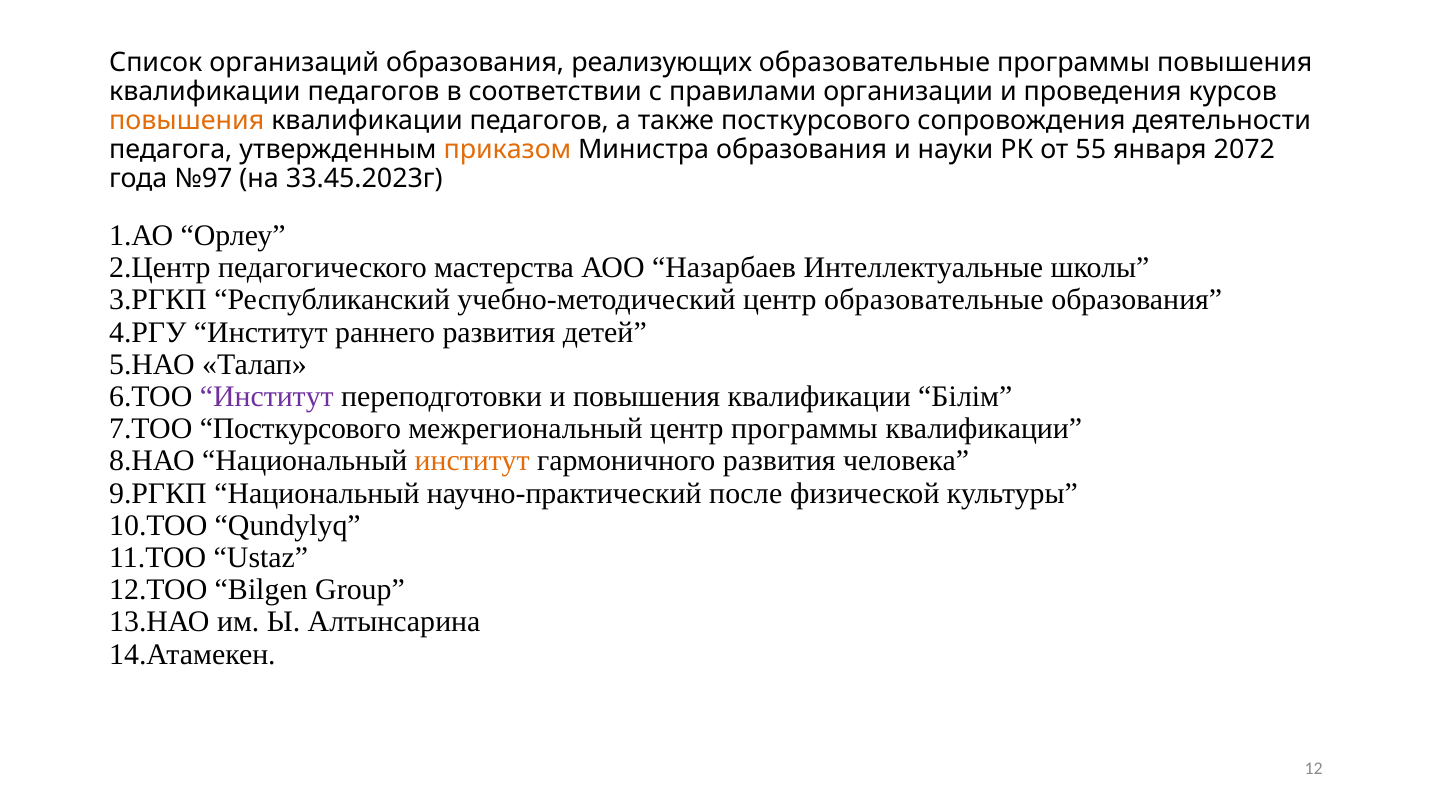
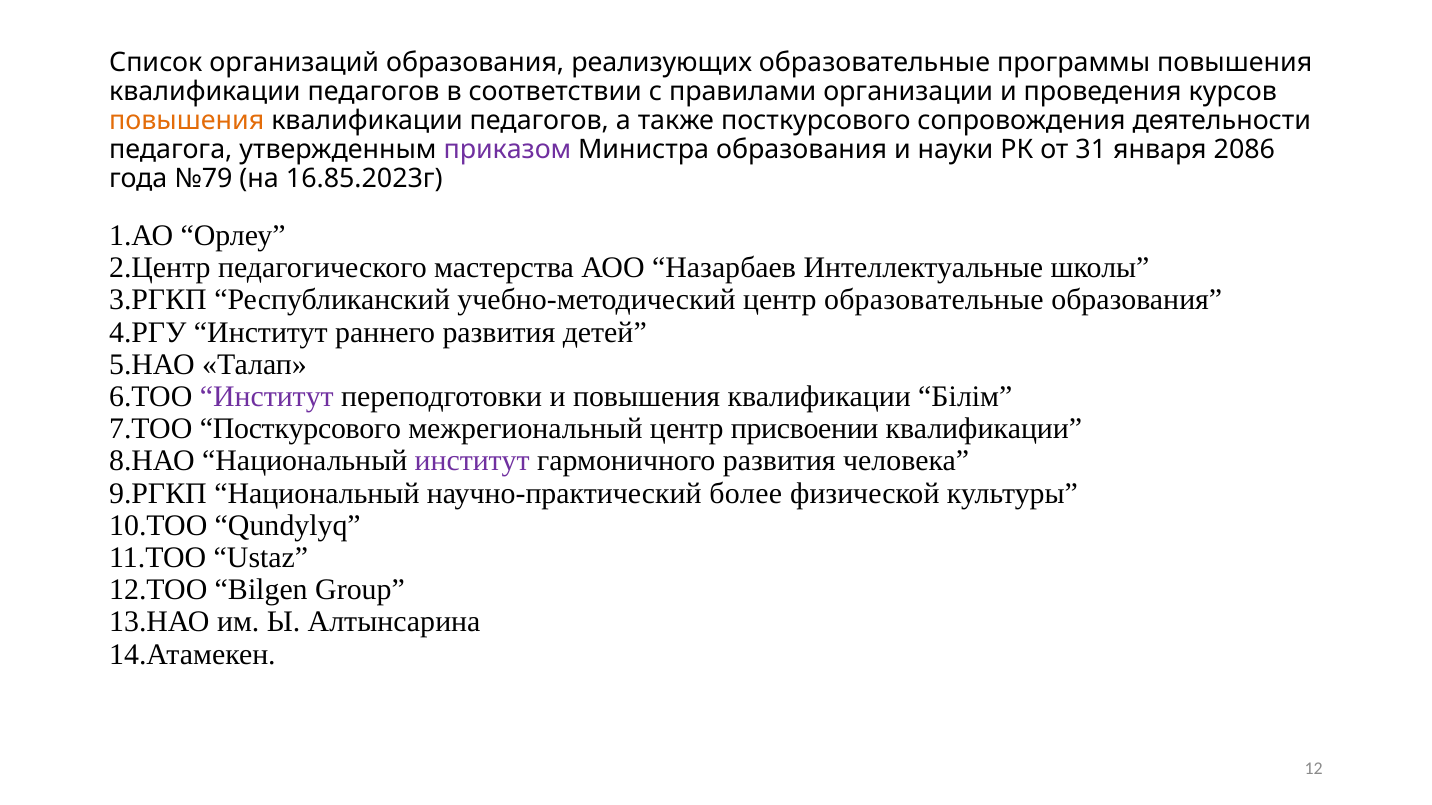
приказом colour: orange -> purple (507, 150)
55: 55 -> 31 (1091, 150)
2072: 2072 -> 2086 (1244, 150)
№97: №97 -> №79 (204, 179)
33.45.2023г: 33.45.2023г -> 16.85.2023г (364, 179)
центр программы: программы -> присвоении (805, 429)
институт colour: orange -> purple (472, 461)
после: после -> более (746, 493)
